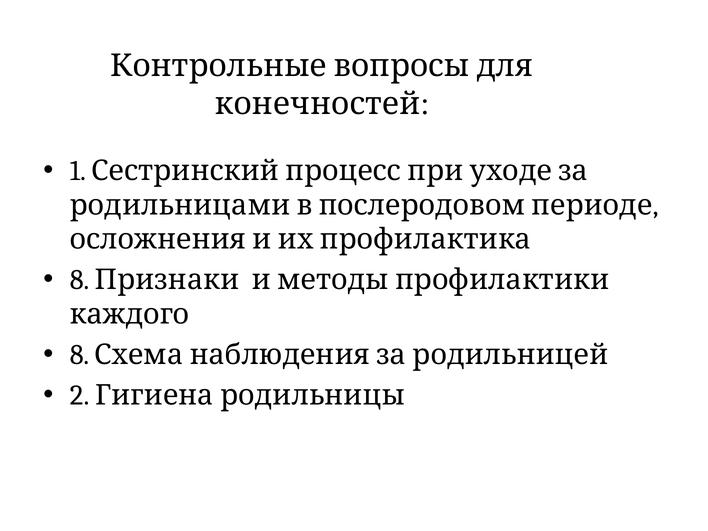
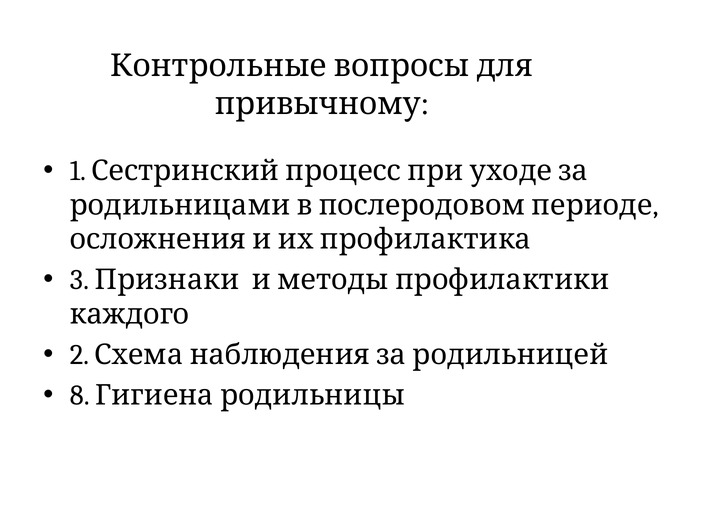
конечностей: конечностей -> привычному (318, 104)
8: 8 -> 3 (79, 280)
8: 8 -> 2 (79, 355)
2: 2 -> 8 (80, 395)
